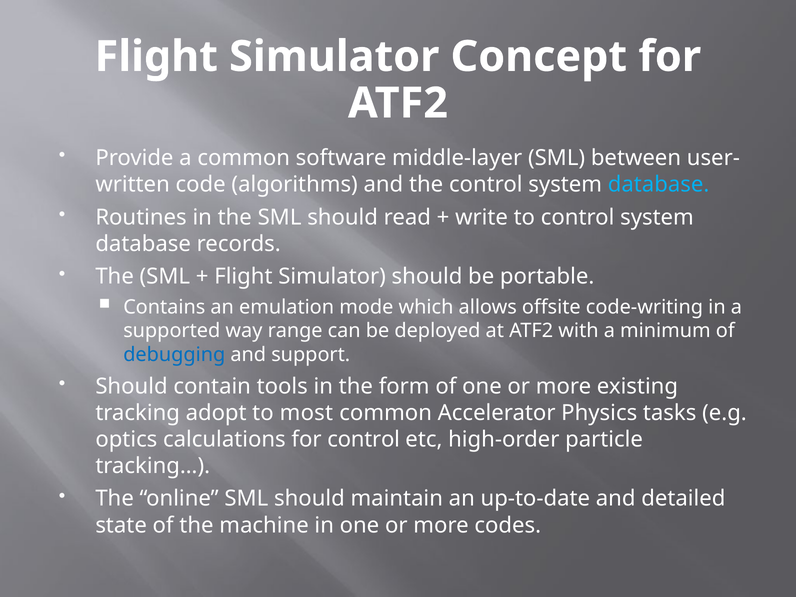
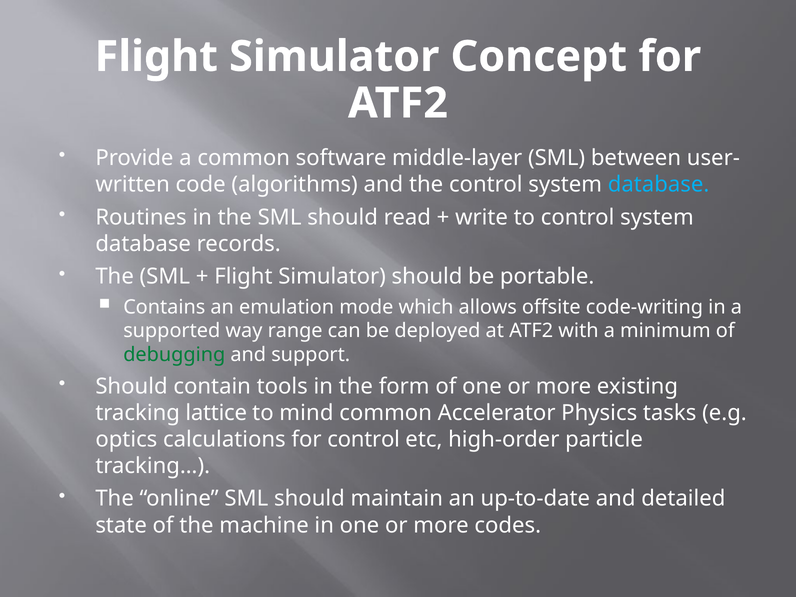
debugging colour: blue -> green (174, 355)
adopt: adopt -> lattice (216, 413)
most: most -> mind (306, 413)
